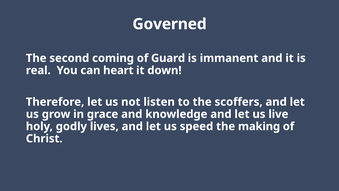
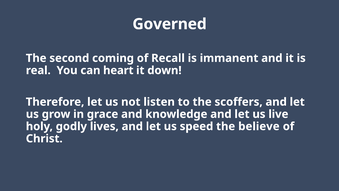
Guard: Guard -> Recall (168, 58)
making: making -> believe (259, 126)
